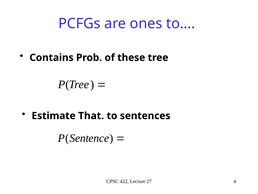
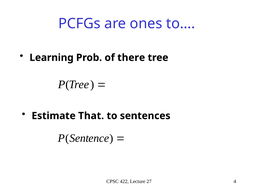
Contains: Contains -> Learning (52, 57)
these: these -> there (131, 57)
